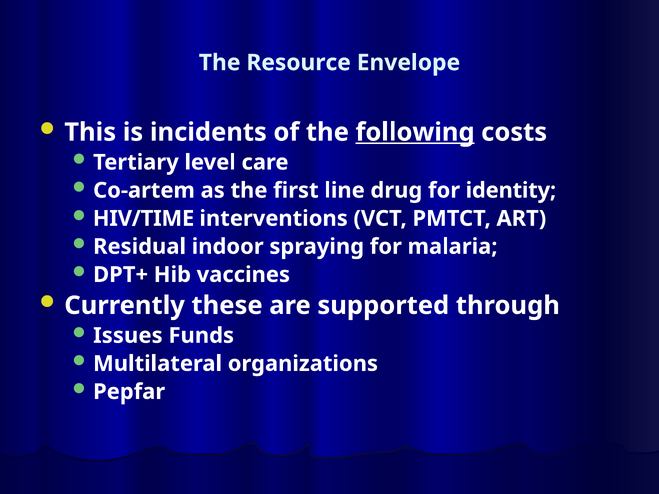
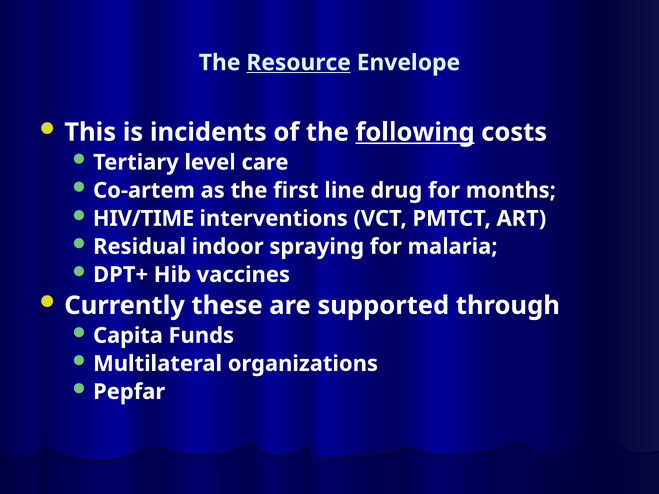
Resource underline: none -> present (299, 63)
identity: identity -> months (511, 191)
Issues: Issues -> Capita (128, 336)
